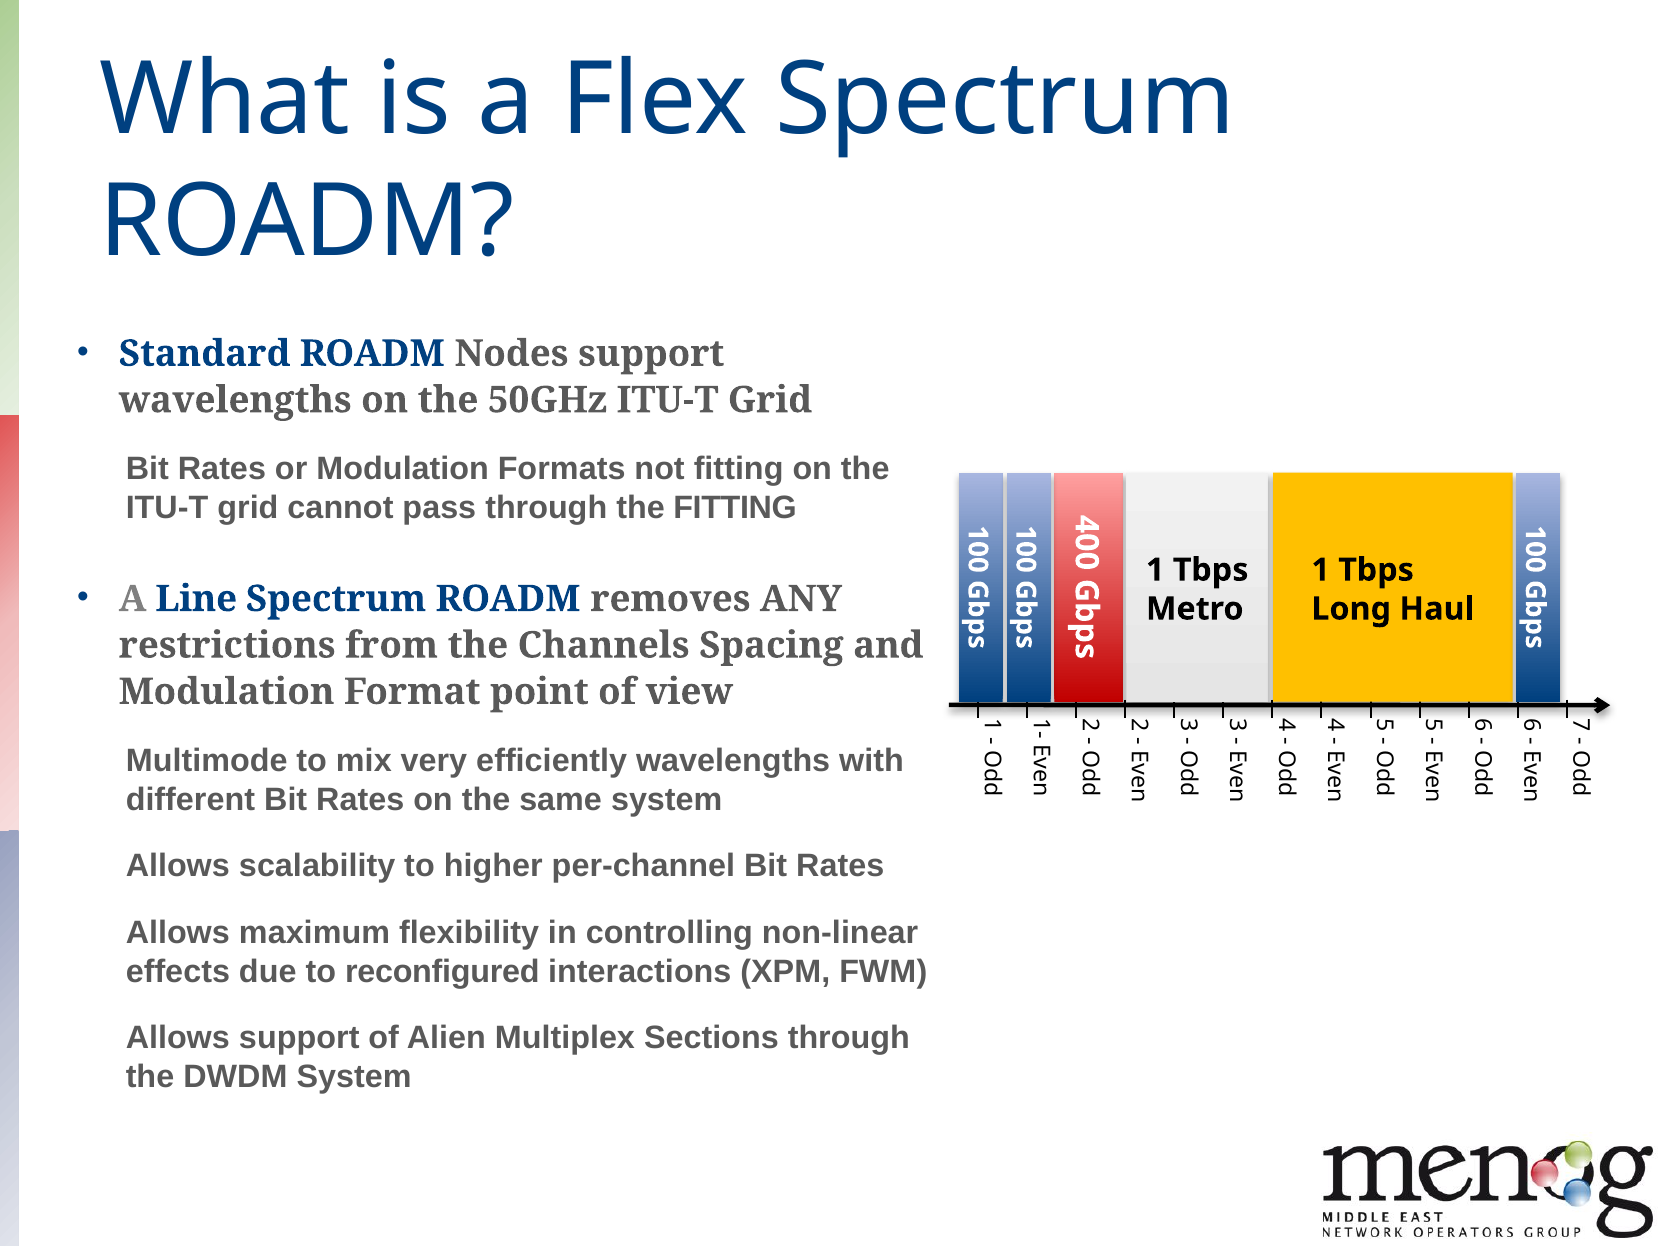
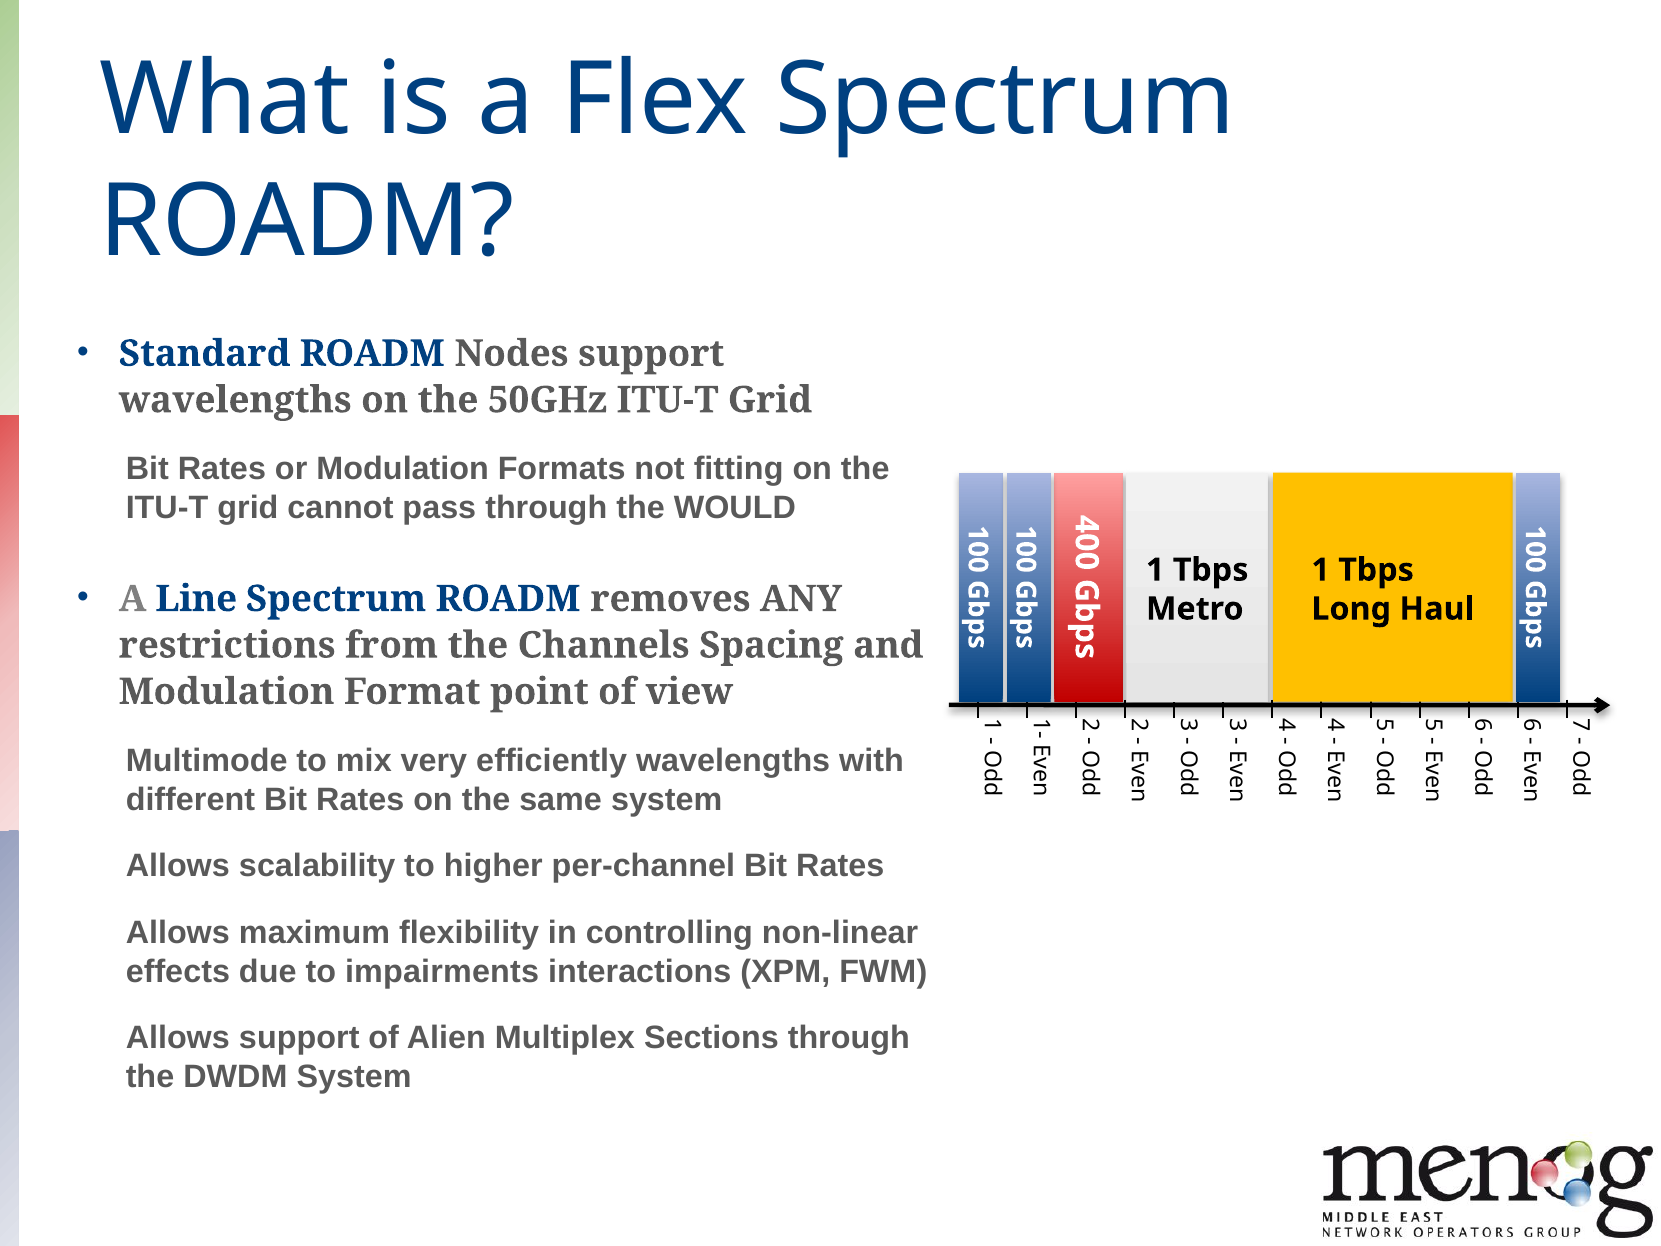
the FITTING: FITTING -> WOULD (735, 508)
reconfigured: reconfigured -> impairments (442, 971)
